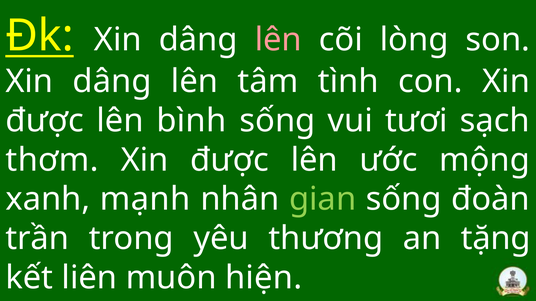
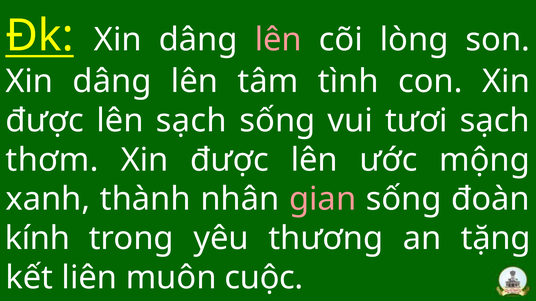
lên bình: bình -> sạch (191, 121)
mạnh: mạnh -> thành (145, 199)
gian colour: light green -> pink (323, 199)
trần: trần -> kính (37, 239)
hiện: hiện -> cuộc (264, 278)
